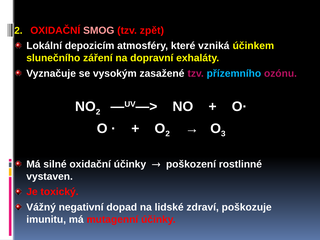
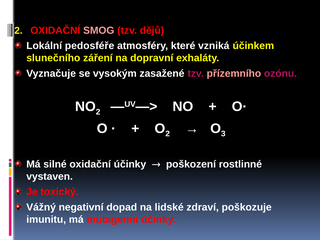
zpět: zpět -> dějů (152, 30)
depozicím: depozicím -> pedosféře (90, 46)
přízemního colour: light blue -> pink (234, 73)
